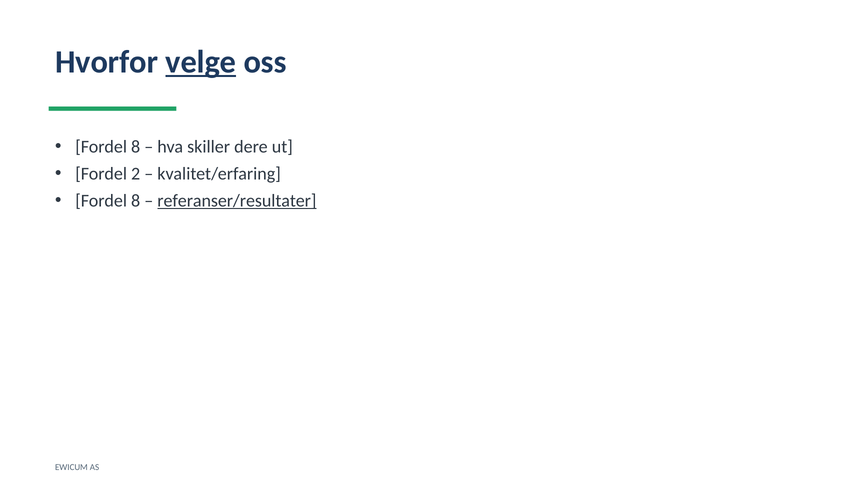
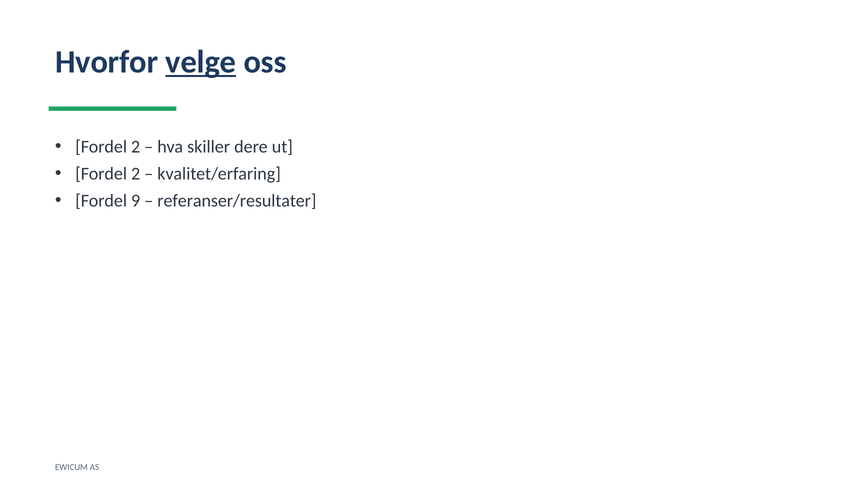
8: 8 -> 2 (136, 147)
8: 8 -> 9 (136, 201)
referanser/resultater underline: present -> none (237, 201)
